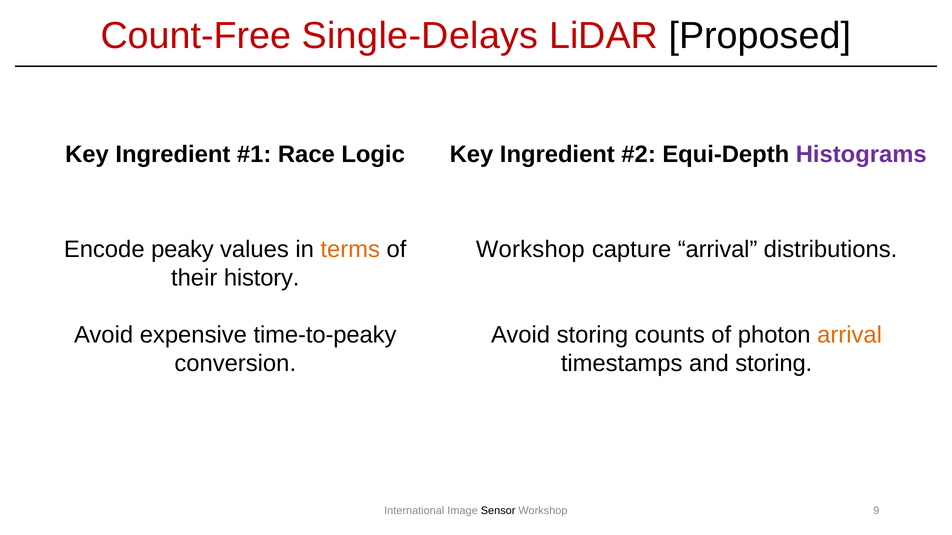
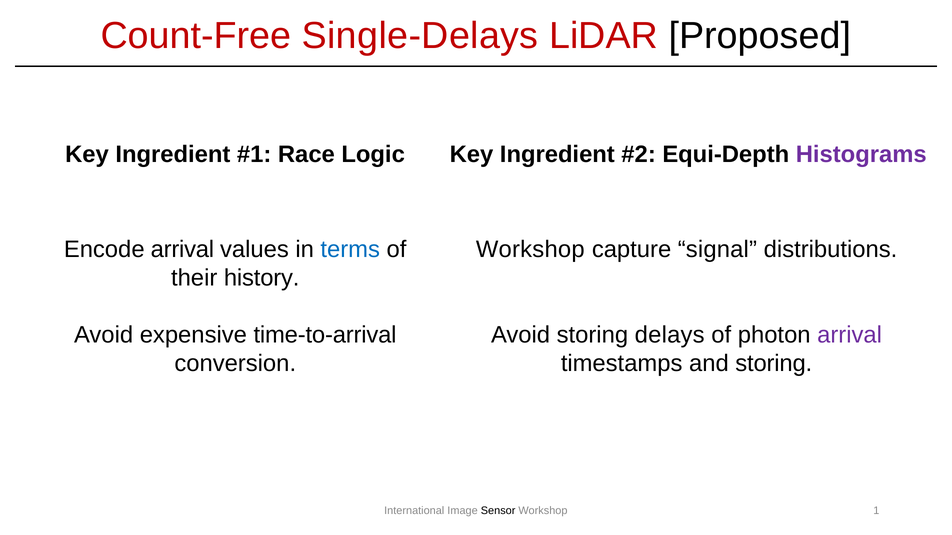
Encode peaky: peaky -> arrival (182, 250)
terms colour: orange -> blue (350, 250)
capture arrival: arrival -> signal (717, 250)
time-to-peaky: time-to-peaky -> time-to-arrival (325, 335)
counts: counts -> delays (670, 335)
arrival colour: orange -> purple (850, 335)
9: 9 -> 1 (876, 511)
